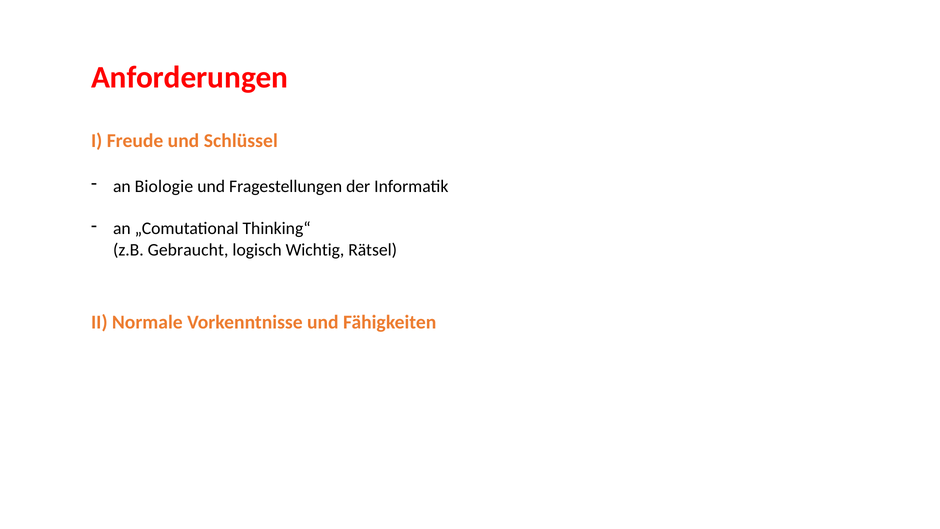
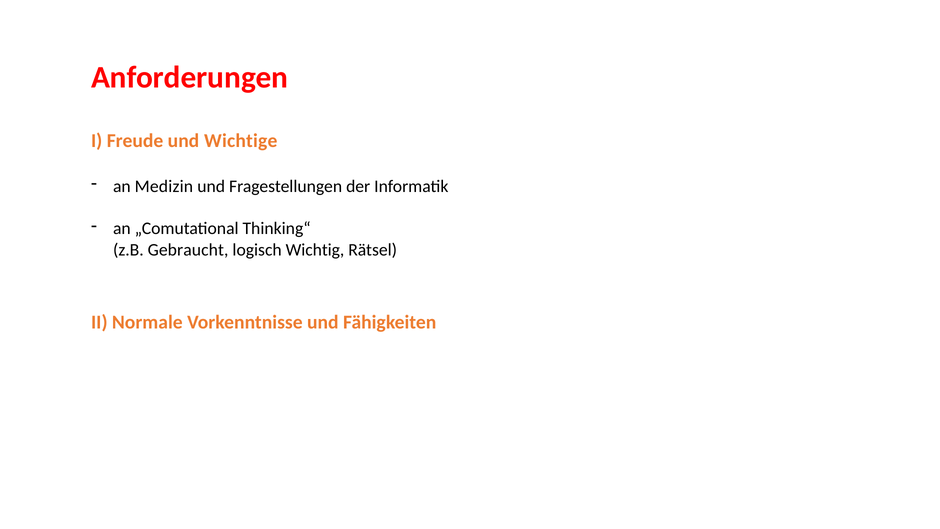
Schlüssel: Schlüssel -> Wichtige (241, 141)
Biologie: Biologie -> Medizin (164, 186)
